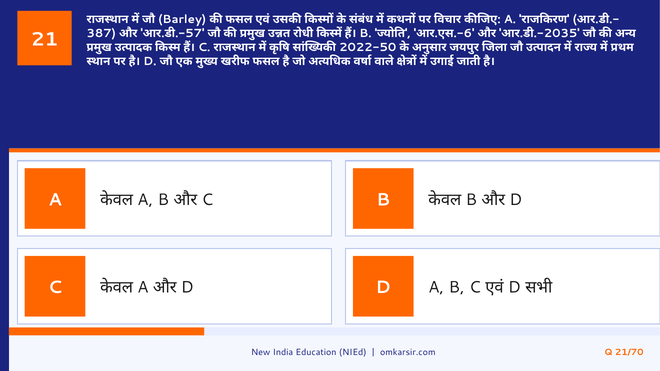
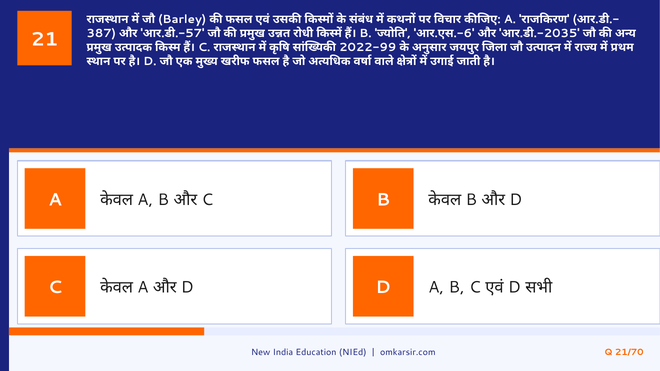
2022-50: 2022-50 -> 2022-99 (368, 47)
